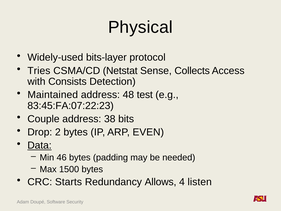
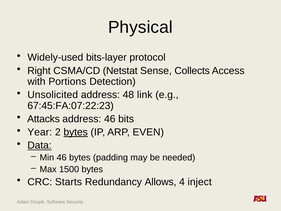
Tries: Tries -> Right (39, 71)
Consists: Consists -> Portions (67, 82)
Maintained: Maintained -> Unsolicited (53, 95)
test: test -> link (145, 95)
83:45:FA:07:22:23: 83:45:FA:07:22:23 -> 67:45:FA:07:22:23 (71, 106)
Couple: Couple -> Attacks (44, 119)
address 38: 38 -> 46 (110, 119)
Drop: Drop -> Year (40, 132)
bytes underline: none -> present (76, 132)
listen: listen -> inject (200, 182)
